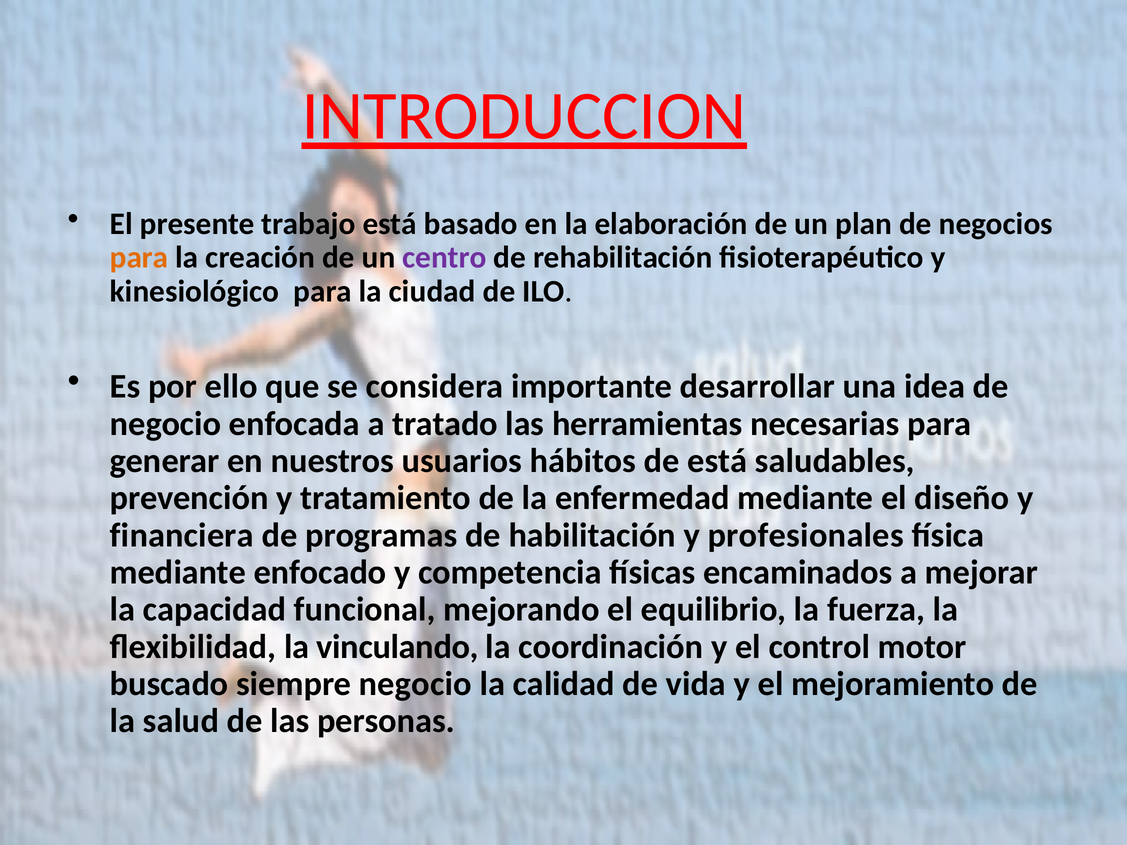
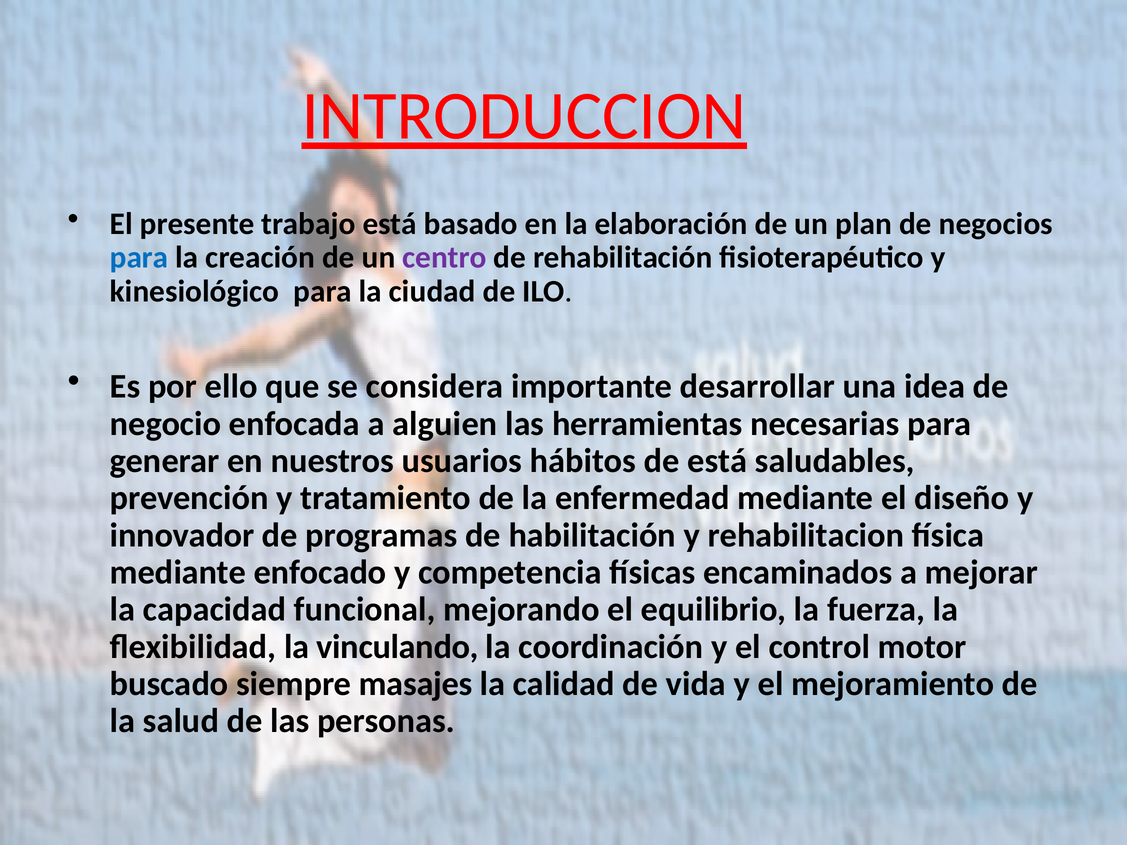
para colour: orange -> blue (139, 258)
tratado: tratado -> alguien (445, 424)
financiera: financiera -> innovador (182, 535)
profesionales: profesionales -> rehabilitacion (806, 535)
siempre negocio: negocio -> masajes (416, 684)
